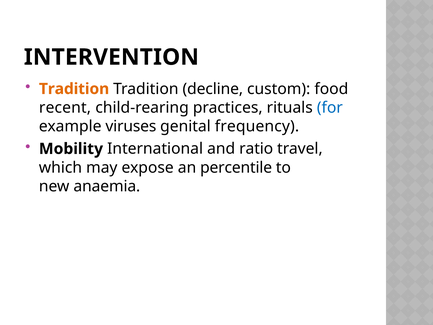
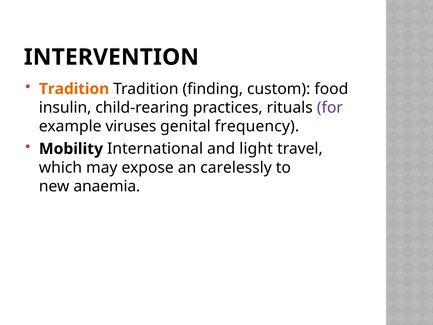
decline: decline -> finding (213, 89)
recent: recent -> insulin (65, 108)
for colour: blue -> purple (330, 108)
ratio: ratio -> light (256, 149)
percentile: percentile -> carelessly (236, 167)
